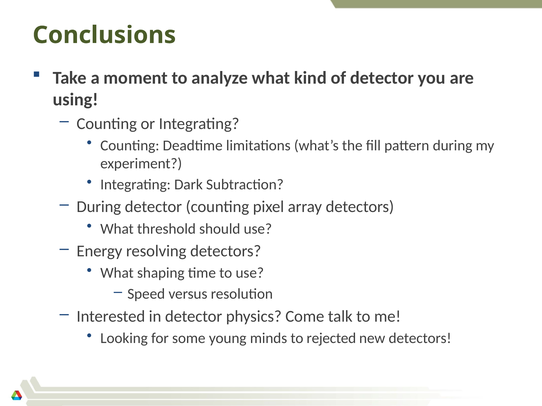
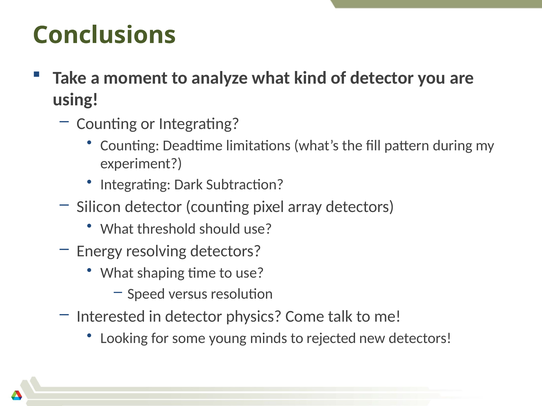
During: During -> Silicon (99, 207)
